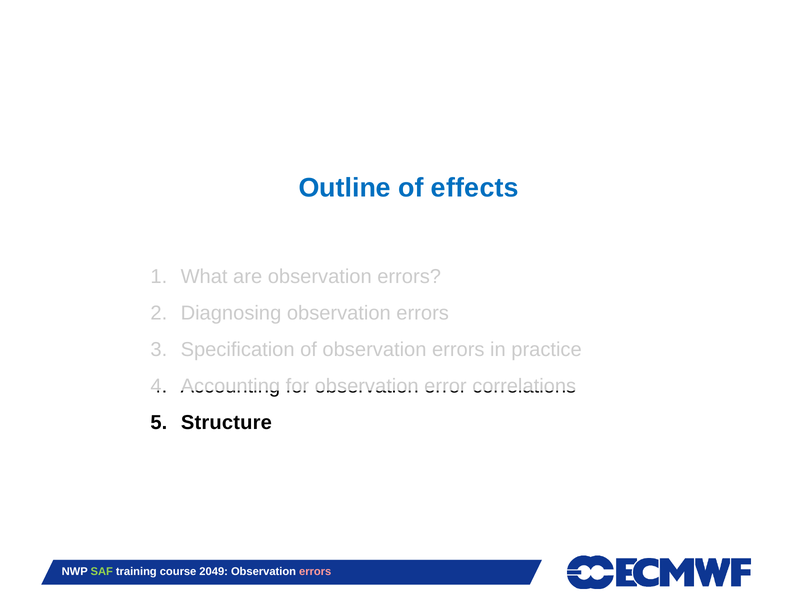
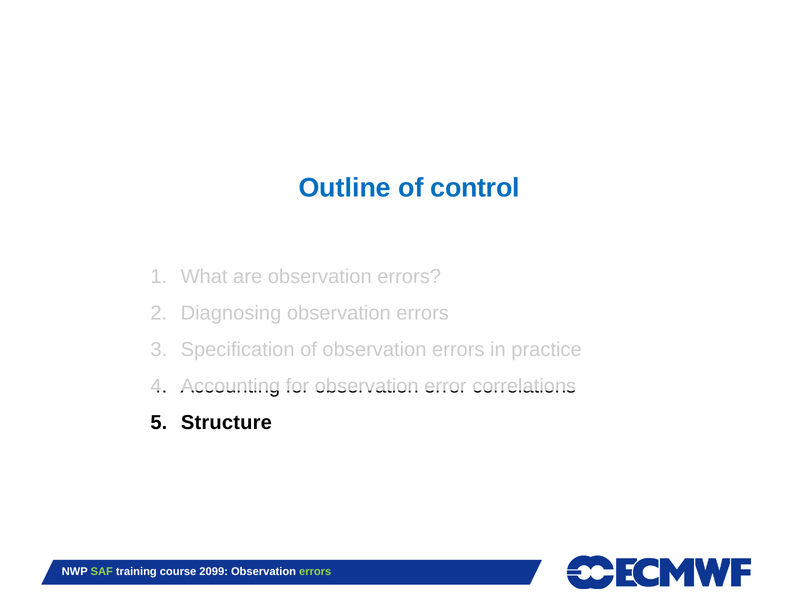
effects: effects -> control (475, 188)
2049: 2049 -> 2099 (214, 571)
errors colour: pink -> light green (315, 571)
